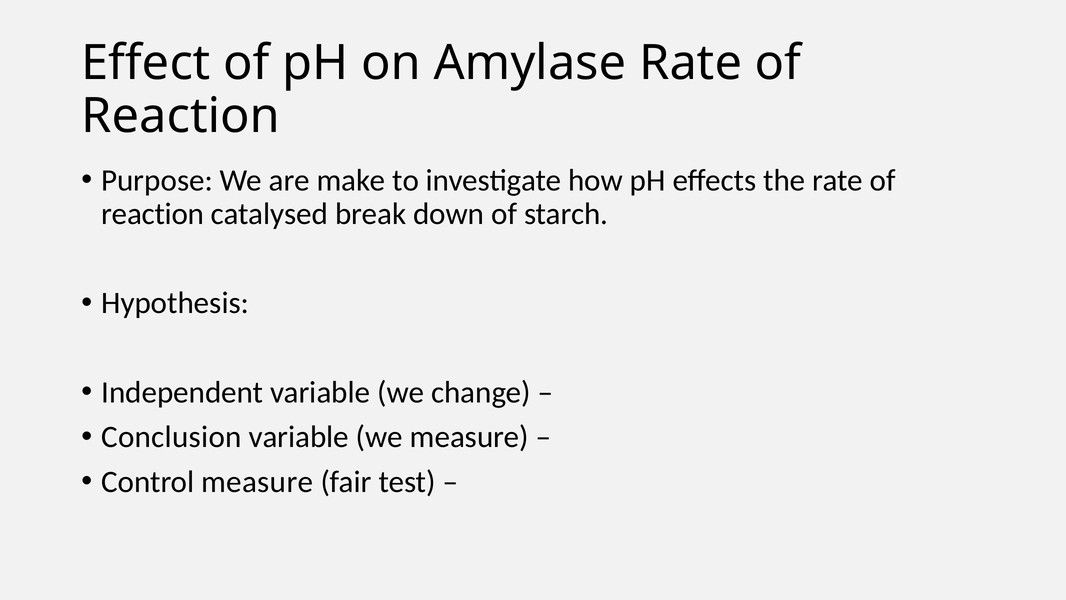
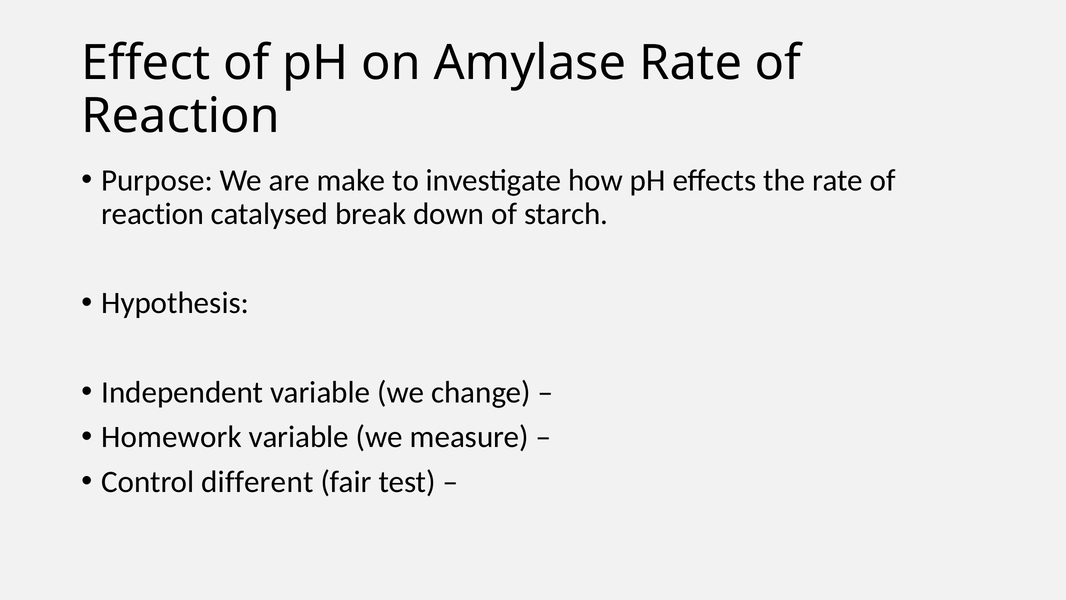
Conclusion: Conclusion -> Homework (172, 437)
Control measure: measure -> different (257, 481)
